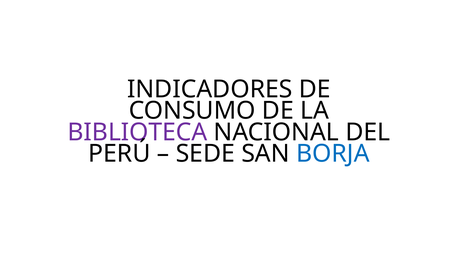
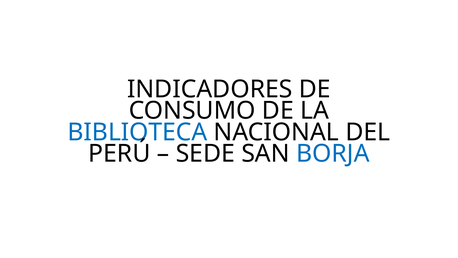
BIBLIOTECA colour: purple -> blue (137, 132)
